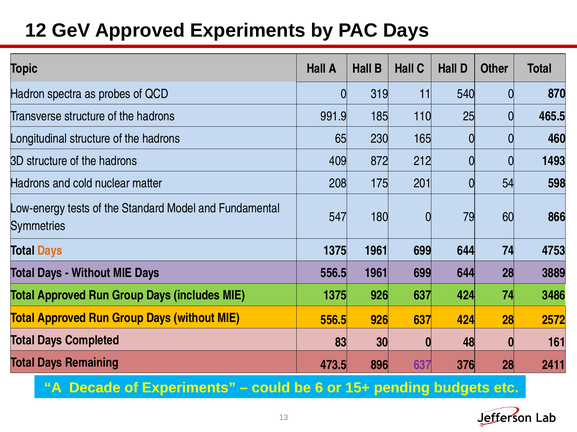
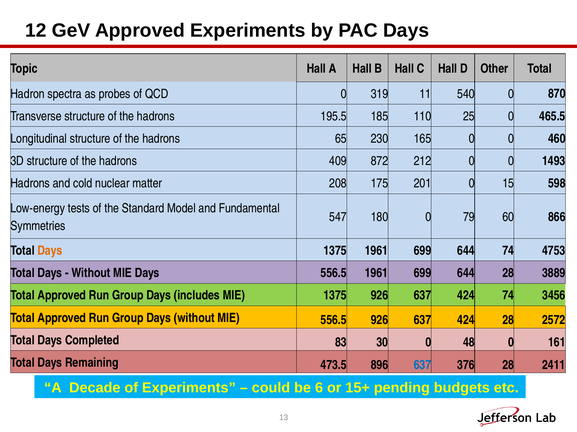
991.9: 991.9 -> 195.5 (334, 116)
54: 54 -> 15 (508, 184)
3486: 3486 -> 3456 (554, 296)
637 colour: purple -> blue (422, 365)
